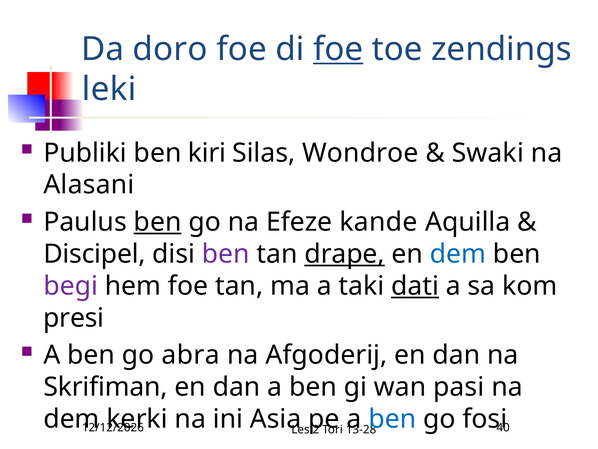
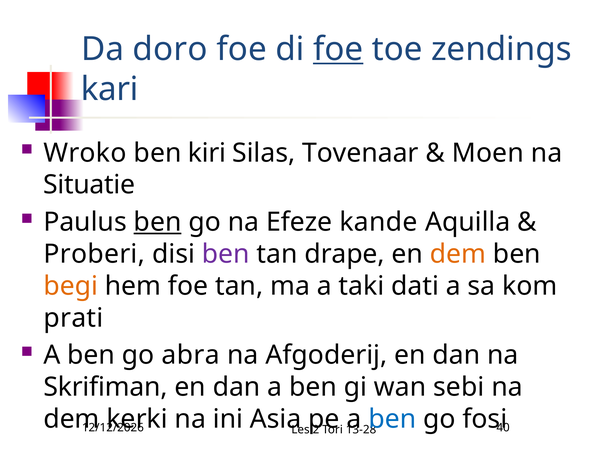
leki: leki -> kari (110, 89)
Publiki: Publiki -> Wroko (85, 153)
Wondroe: Wondroe -> Tovenaar (360, 153)
Swaki: Swaki -> Moen (488, 153)
Alasani: Alasani -> Situatie (89, 185)
Discipel: Discipel -> Proberi (94, 254)
drape underline: present -> none (345, 254)
dem colour: blue -> orange (458, 254)
begi colour: purple -> orange (71, 286)
dati underline: present -> none (415, 286)
presi: presi -> prati (73, 318)
pasi: pasi -> sebi (459, 387)
